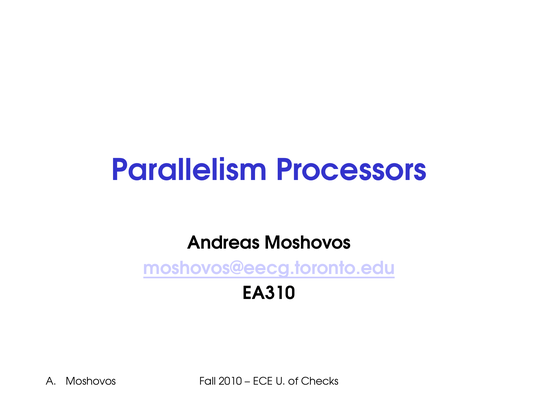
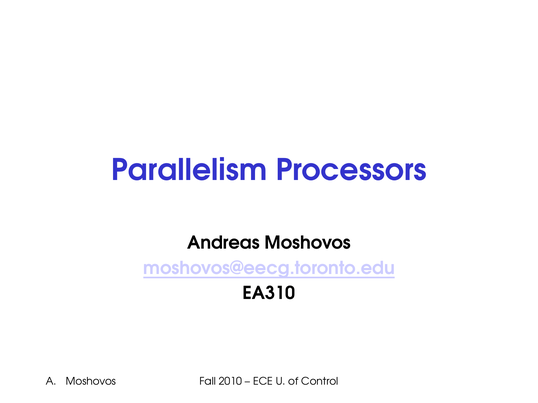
Checks: Checks -> Control (320, 382)
